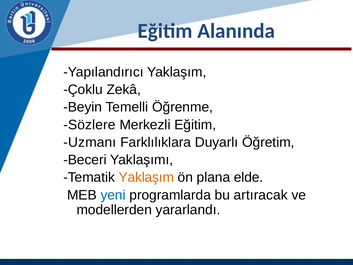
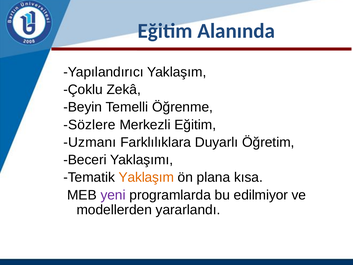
elde: elde -> kısa (248, 177)
yeni colour: blue -> purple (113, 195)
artıracak: artıracak -> edilmiyor (261, 195)
